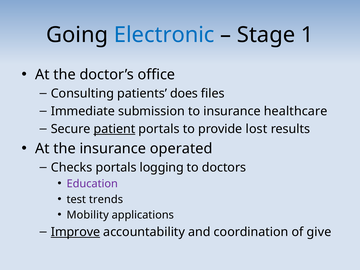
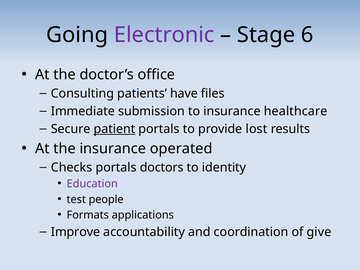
Electronic colour: blue -> purple (164, 35)
1: 1 -> 6 (307, 35)
does: does -> have (184, 93)
logging: logging -> doctors (162, 167)
doctors: doctors -> identity (224, 167)
trends: trends -> people (106, 199)
Mobility: Mobility -> Formats (88, 215)
Improve underline: present -> none (75, 232)
